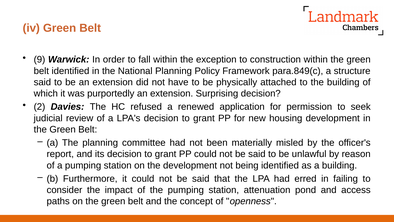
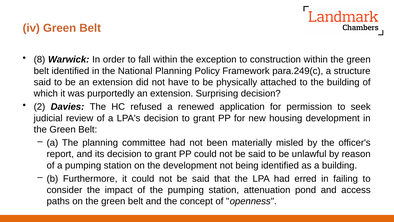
9: 9 -> 8 (39, 60)
para.849(c: para.849(c -> para.249(c (298, 71)
